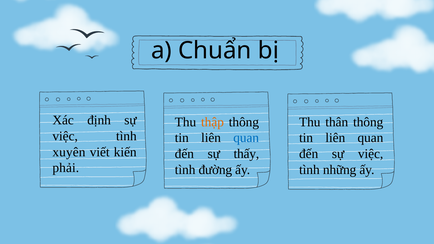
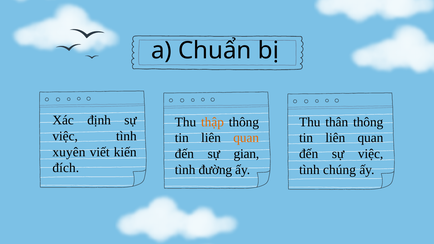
quan colour: blue -> orange (246, 138)
thấy: thấy -> gian (246, 154)
phải: phải -> đích (66, 168)
những: những -> chúng (339, 170)
